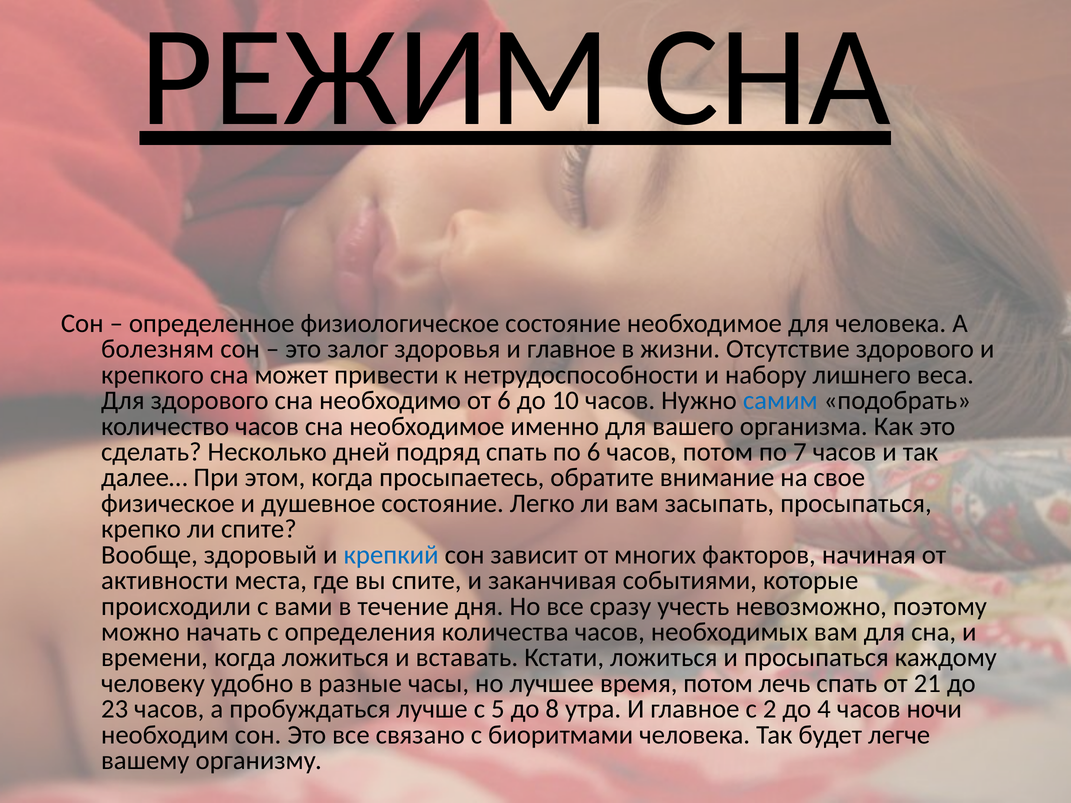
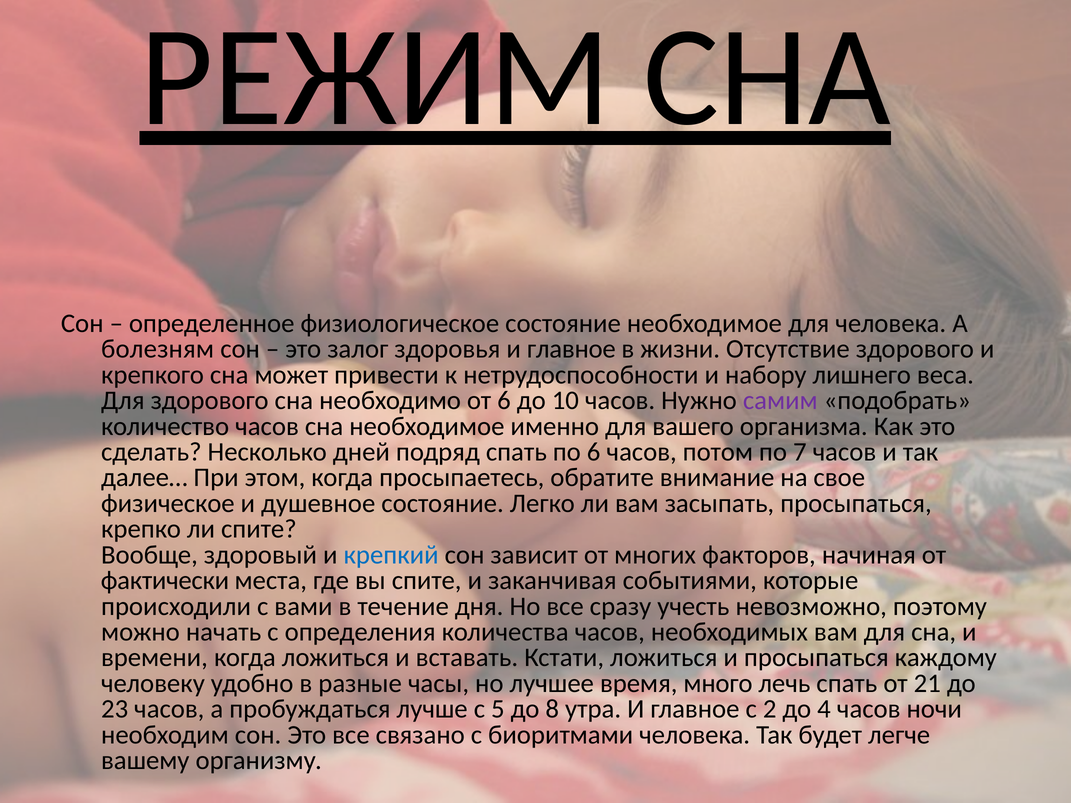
самим colour: blue -> purple (780, 401)
активности: активности -> фактически (165, 581)
время потом: потом -> много (718, 684)
